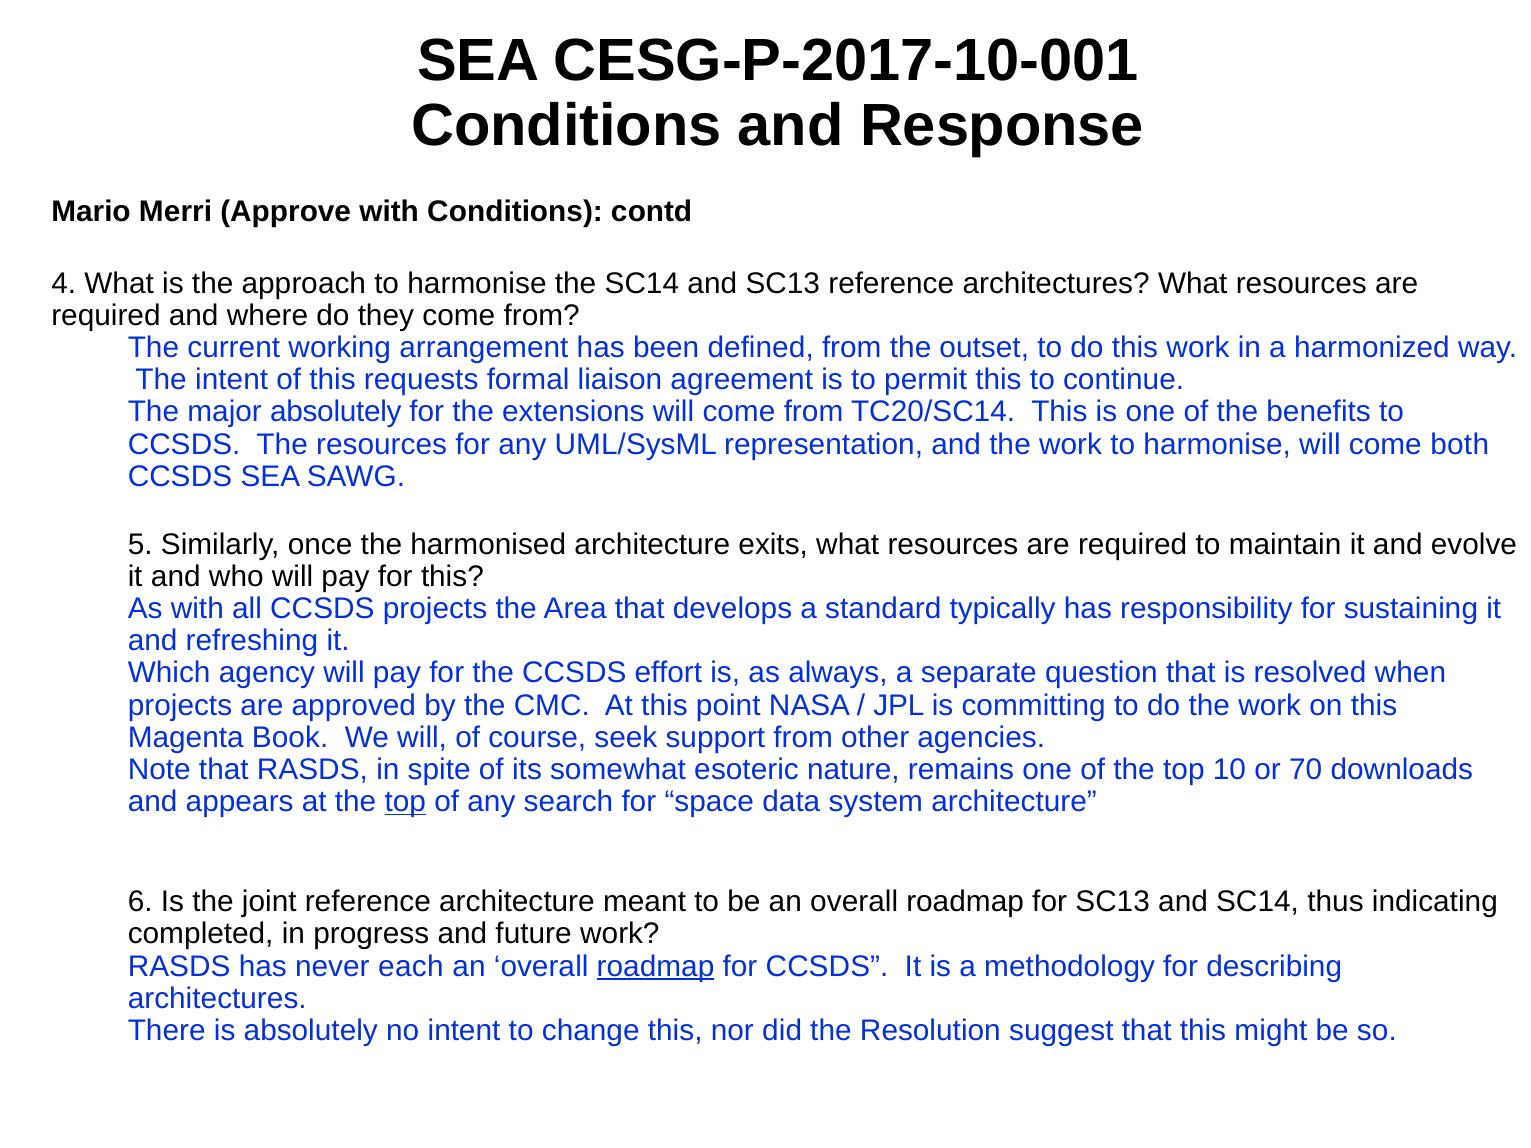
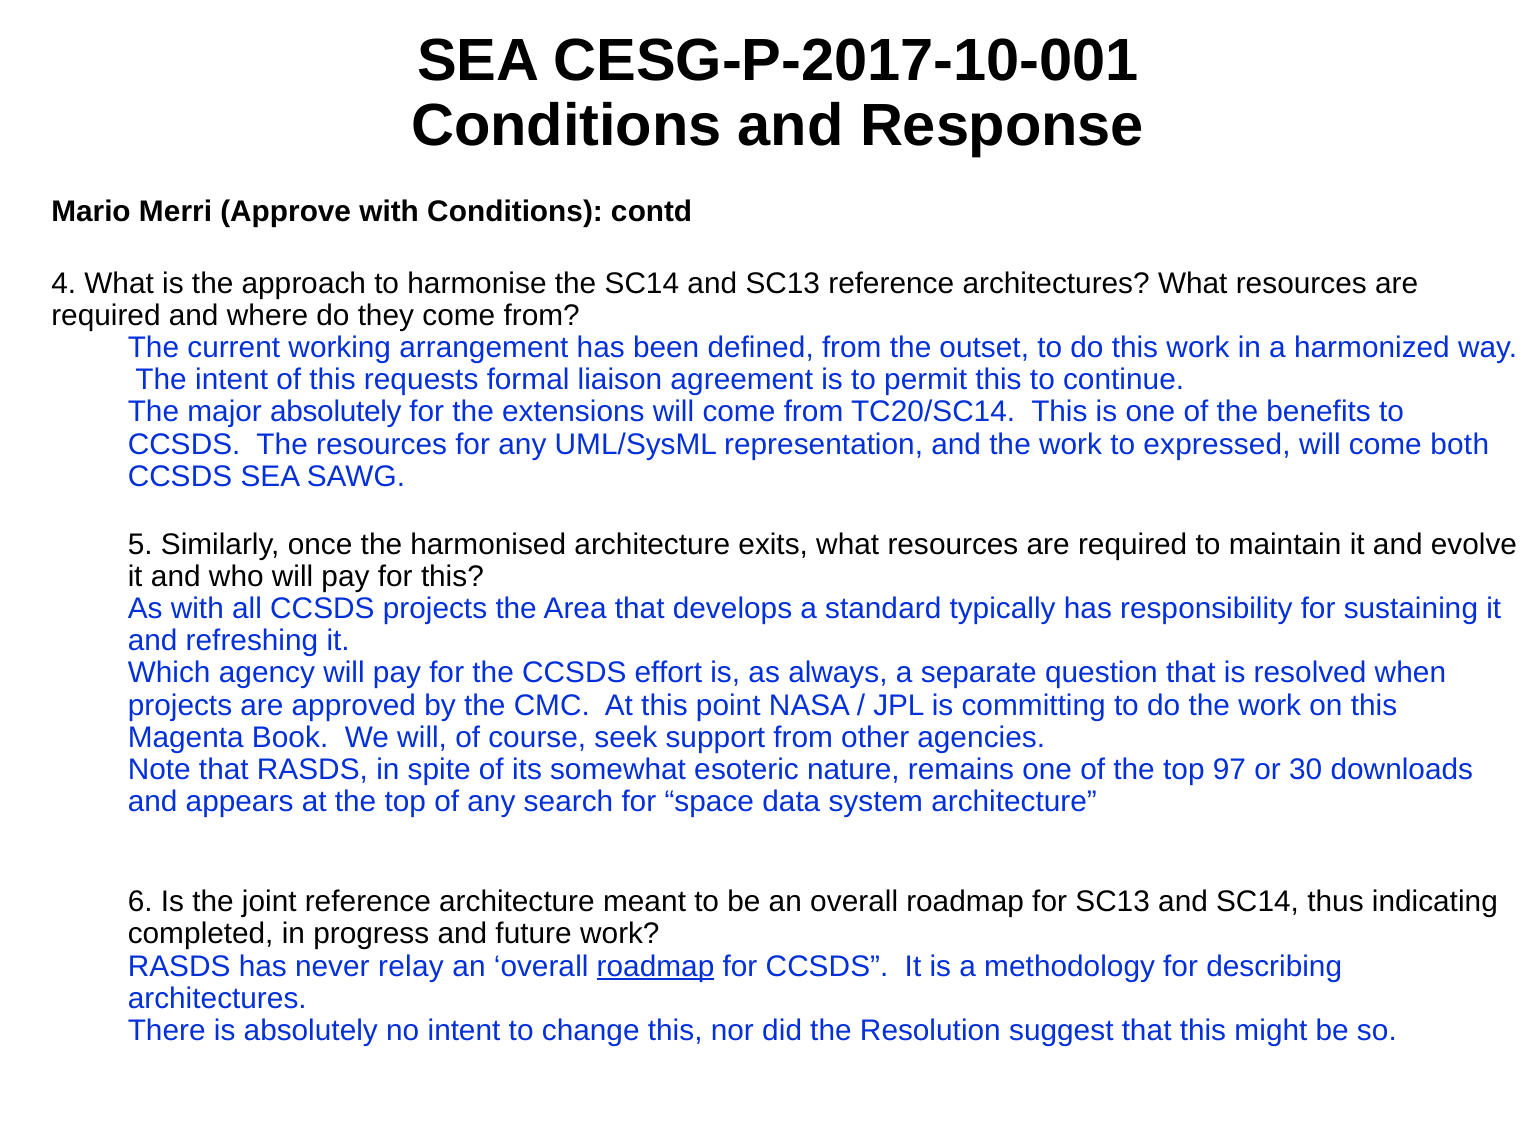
work to harmonise: harmonise -> expressed (1217, 444)
10: 10 -> 97 (1229, 770)
70: 70 -> 30 (1306, 770)
top underline: present -> none (405, 802)
each: each -> relay (411, 966)
